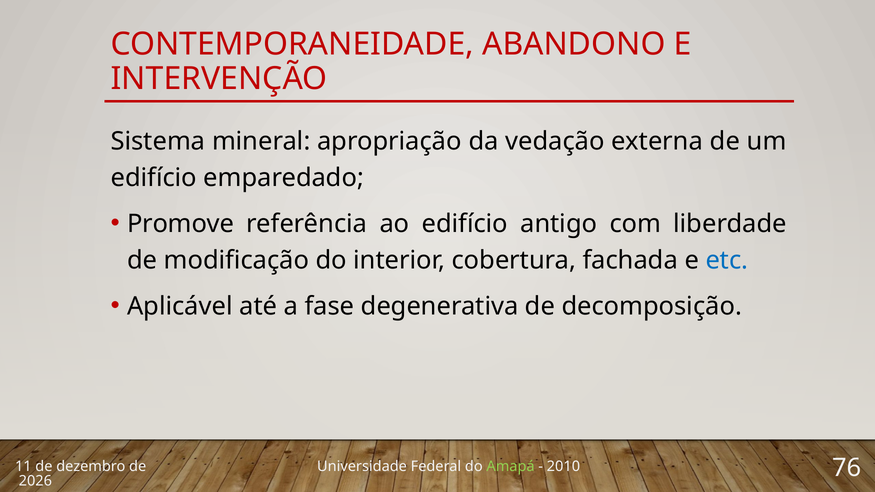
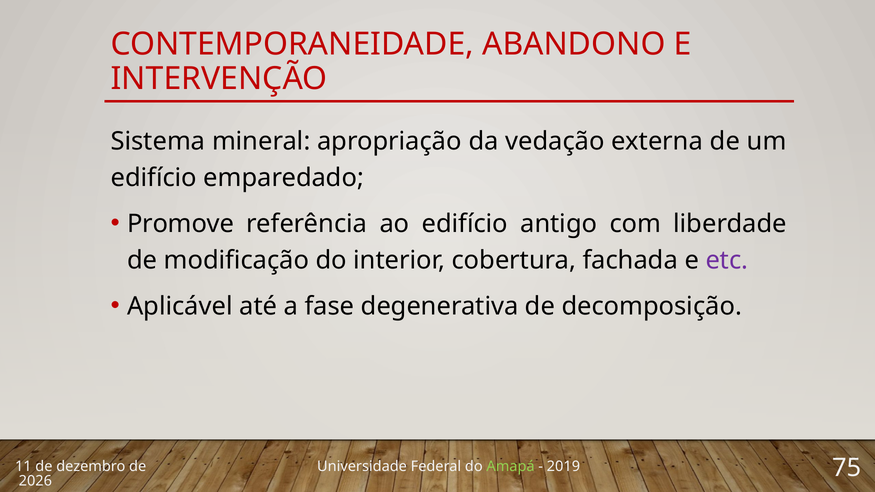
etc colour: blue -> purple (727, 261)
2010: 2010 -> 2019 (563, 467)
76: 76 -> 75 (847, 468)
